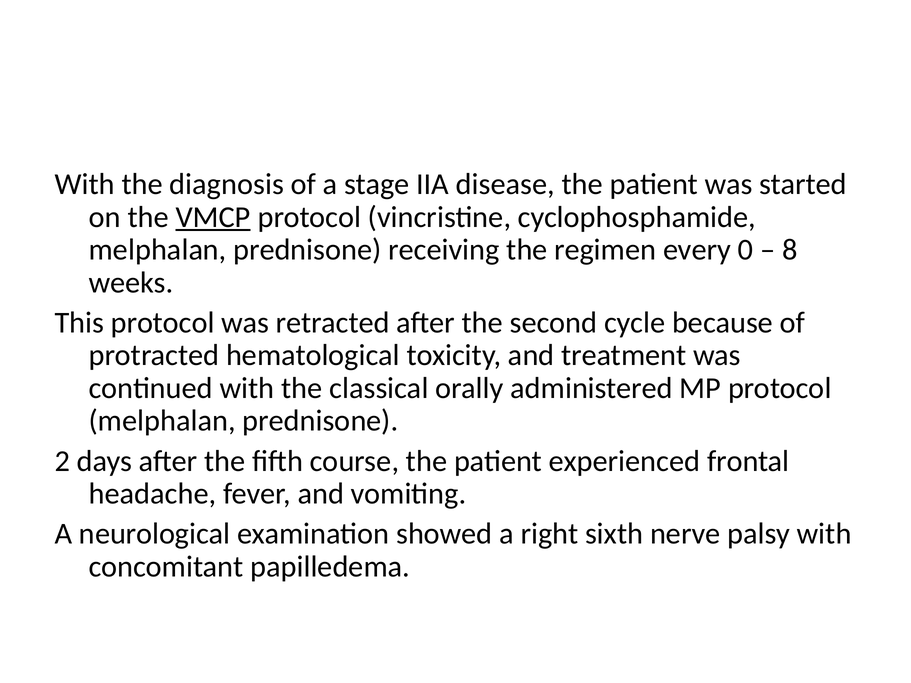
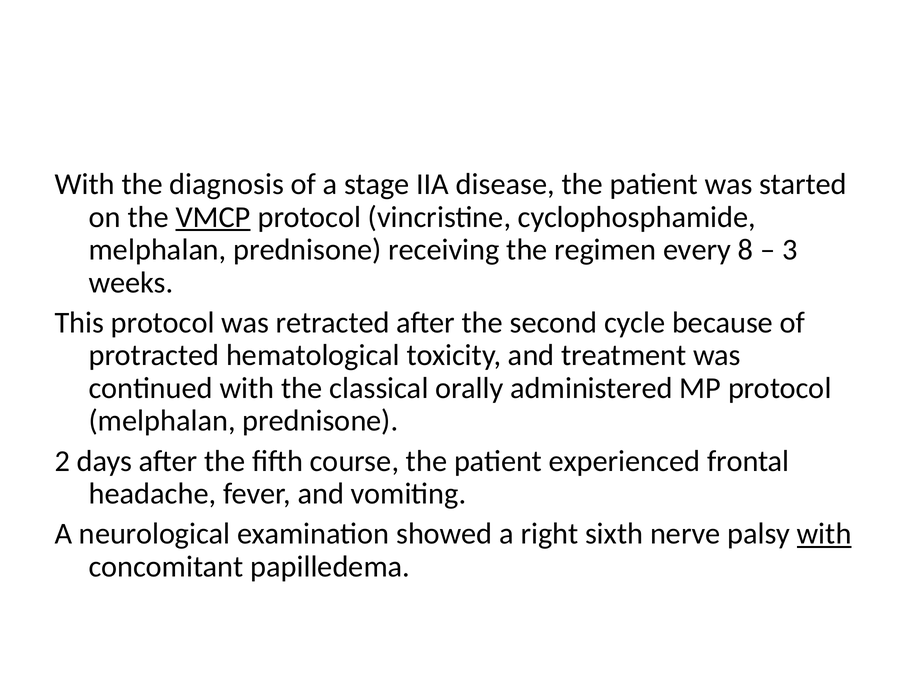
0: 0 -> 8 (746, 250)
8: 8 -> 3 (790, 250)
with underline: none -> present (824, 534)
